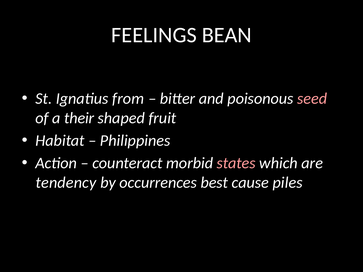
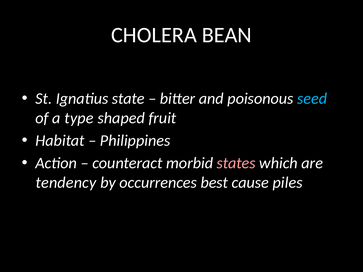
FEELINGS: FEELINGS -> CHOLERA (154, 35)
from: from -> state (128, 99)
seed colour: pink -> light blue (312, 99)
their: their -> type (79, 118)
